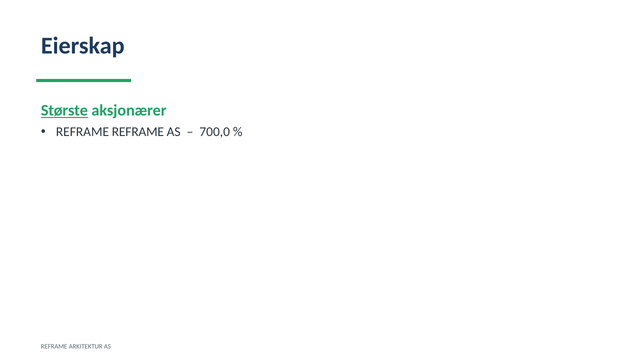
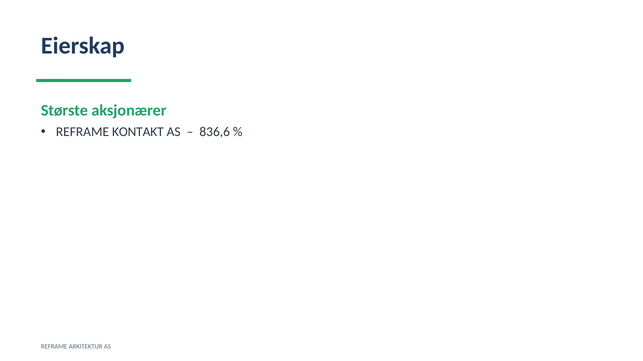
Største underline: present -> none (64, 111)
REFRAME REFRAME: REFRAME -> KONTAKT (138, 132)
700,0: 700,0 -> 836,6 (215, 132)
